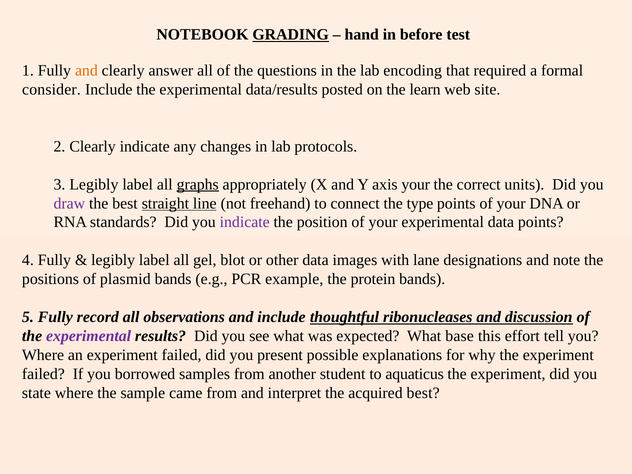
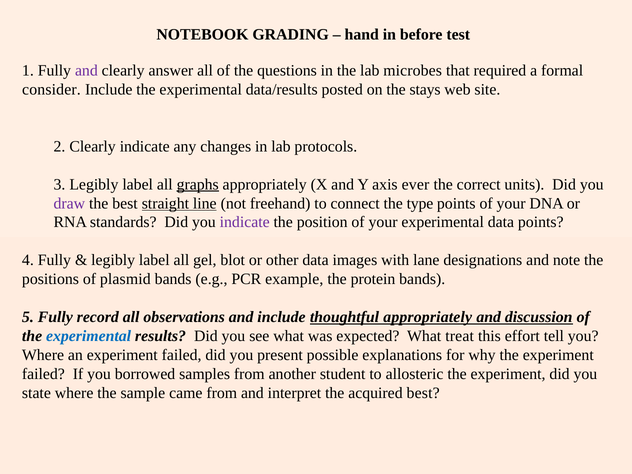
GRADING underline: present -> none (291, 35)
and colour: orange -> purple (86, 71)
encoding: encoding -> microbes (413, 71)
learn: learn -> stays (425, 90)
axis your: your -> ever (416, 184)
thoughtful ribonucleases: ribonucleases -> appropriately (428, 317)
experimental colour: purple -> blue (89, 336)
base: base -> treat (460, 336)
aquaticus: aquaticus -> allosteric (415, 374)
